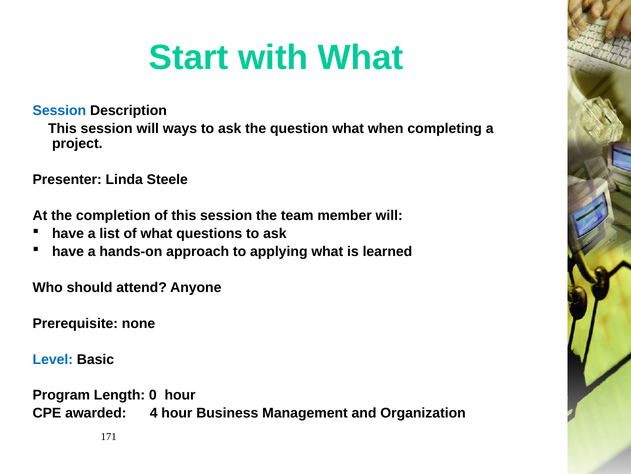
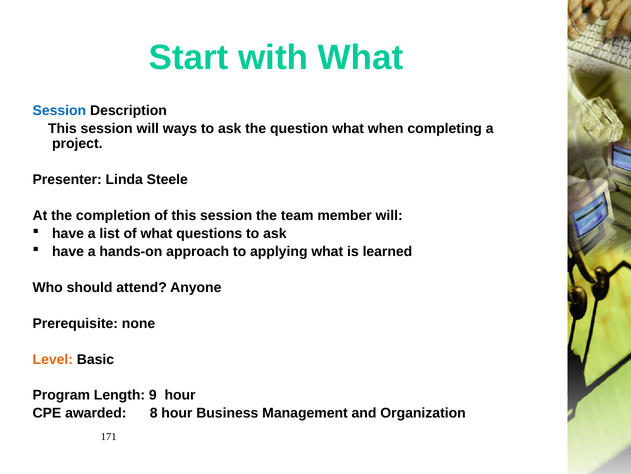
Level colour: blue -> orange (53, 359)
0: 0 -> 9 (153, 395)
4: 4 -> 8 (154, 413)
